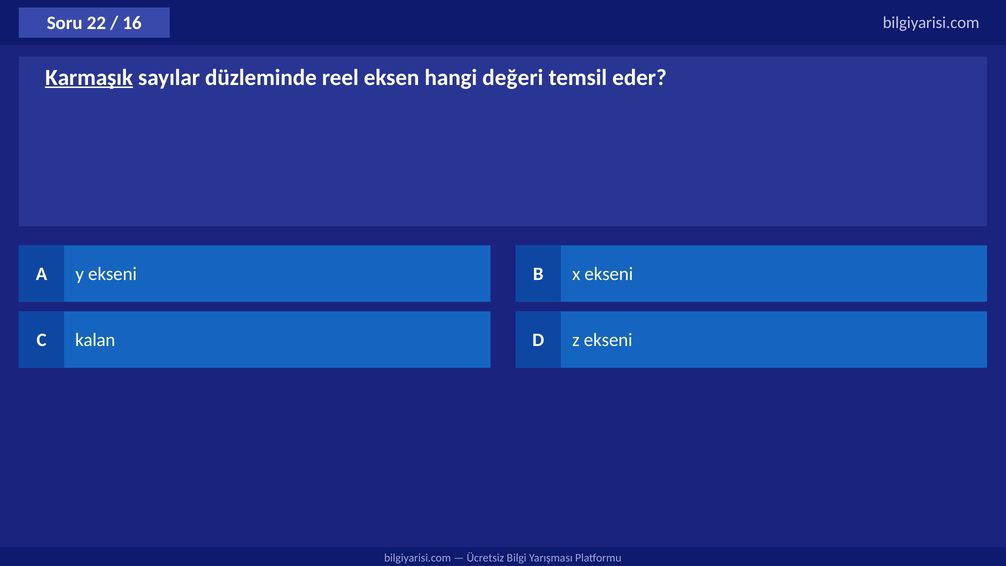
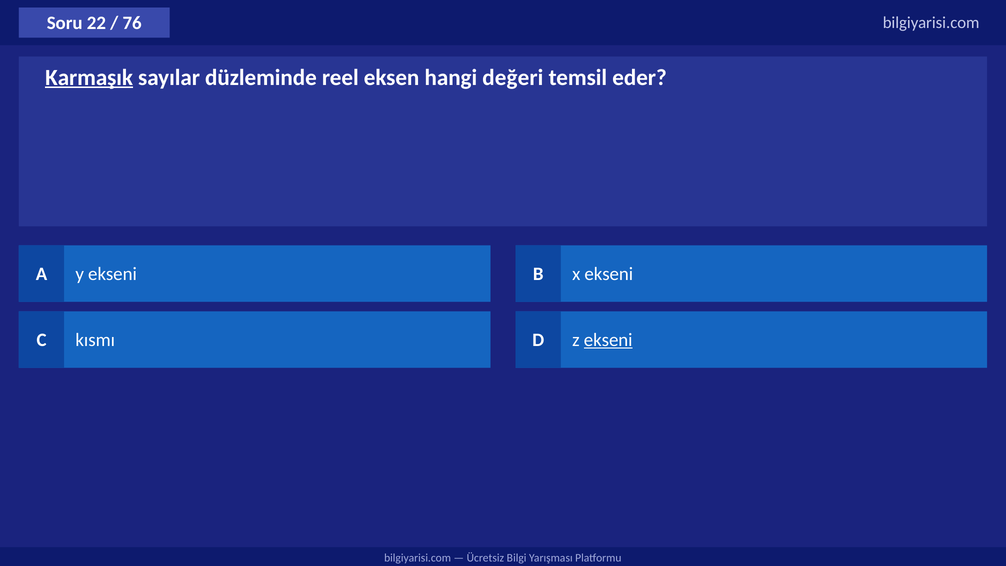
16: 16 -> 76 (132, 23)
kalan: kalan -> kısmı (95, 340)
ekseni underline: none -> present (608, 340)
